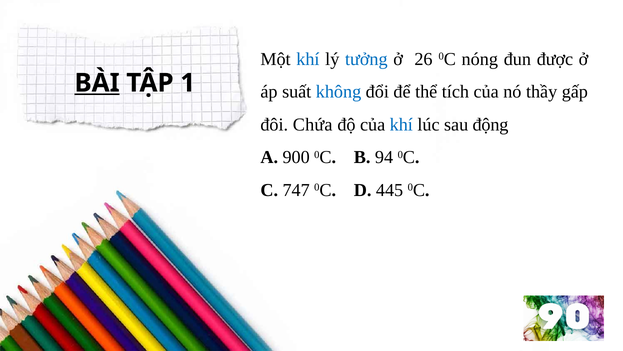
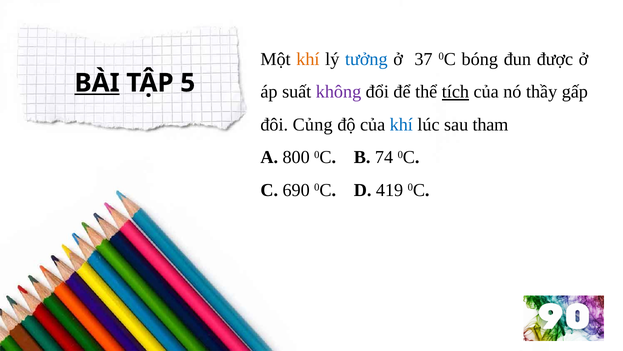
khí colour: blue -> orange (308, 59)
26: 26 -> 37 (424, 59)
nóng: nóng -> bóng (480, 59)
1: 1 -> 5 (188, 83)
không colour: blue -> purple (339, 92)
tích underline: none -> present (455, 92)
Chứa: Chứa -> Củng (313, 125)
động: động -> tham (490, 125)
900: 900 -> 800 (296, 157)
94: 94 -> 74 (384, 157)
747: 747 -> 690 (296, 190)
445: 445 -> 419 (390, 190)
